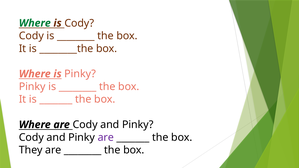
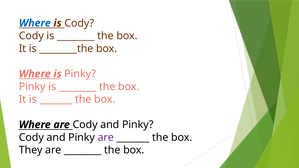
Where colour: green -> blue (35, 23)
